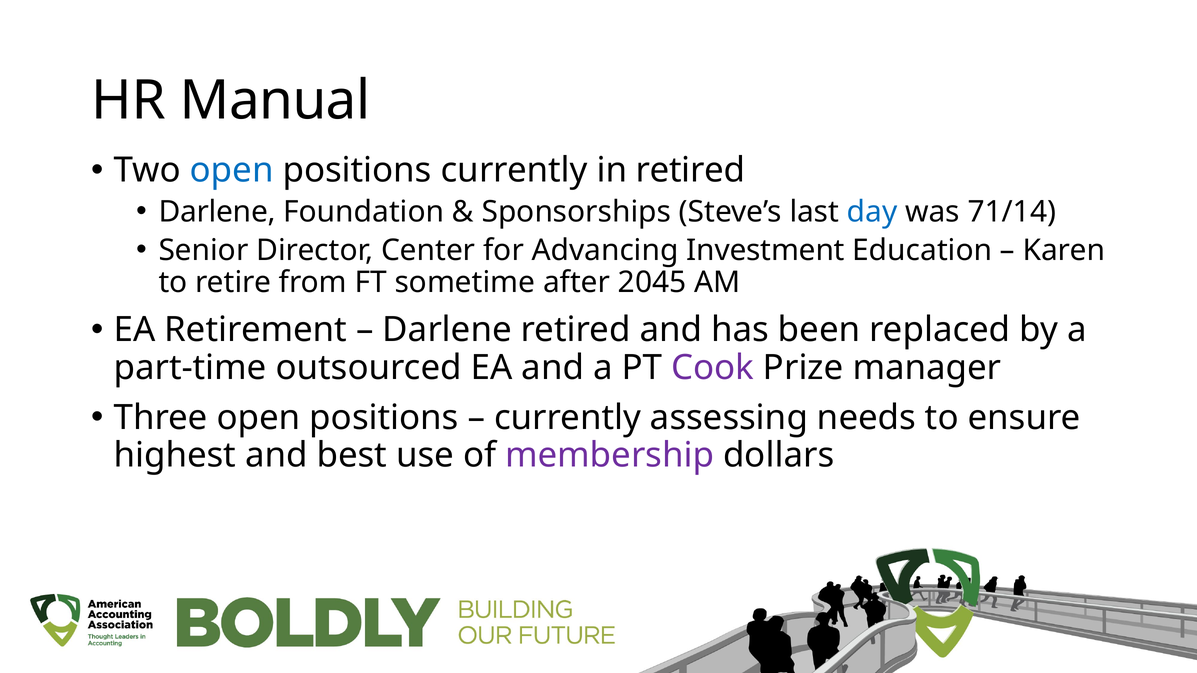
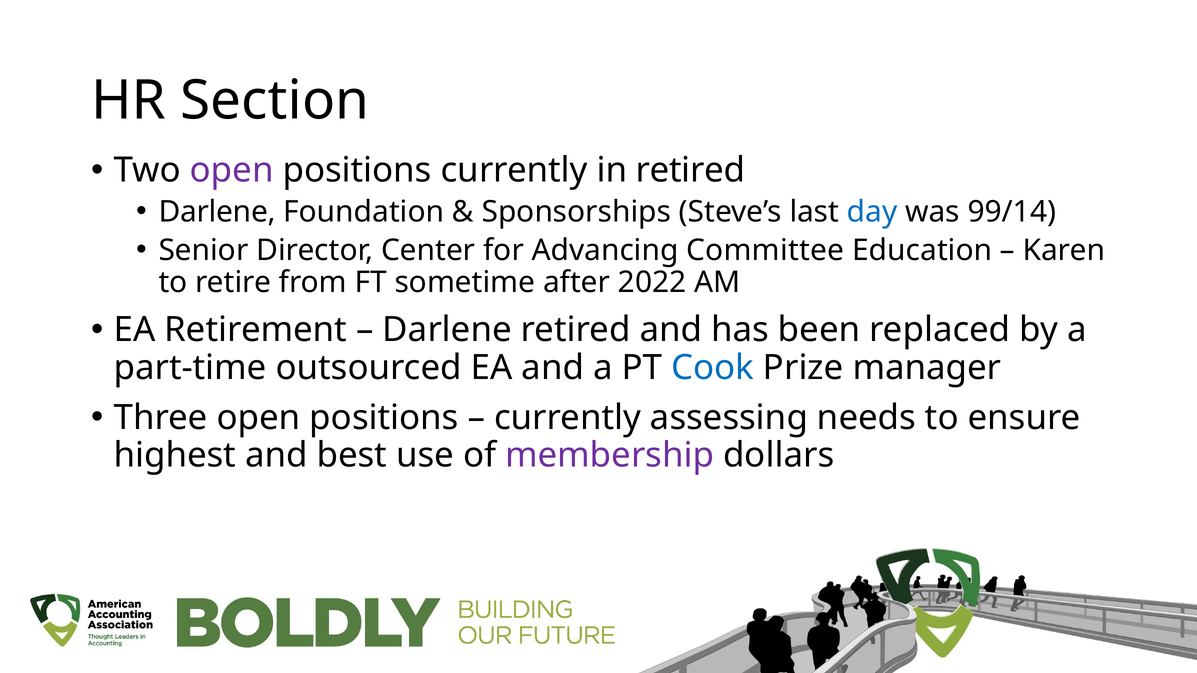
Manual: Manual -> Section (275, 101)
open colour: blue -> purple (232, 170)
71/14: 71/14 -> 99/14 (1012, 212)
Investment: Investment -> Committee (765, 250)
2045: 2045 -> 2022 (652, 283)
Cook colour: purple -> blue (713, 368)
